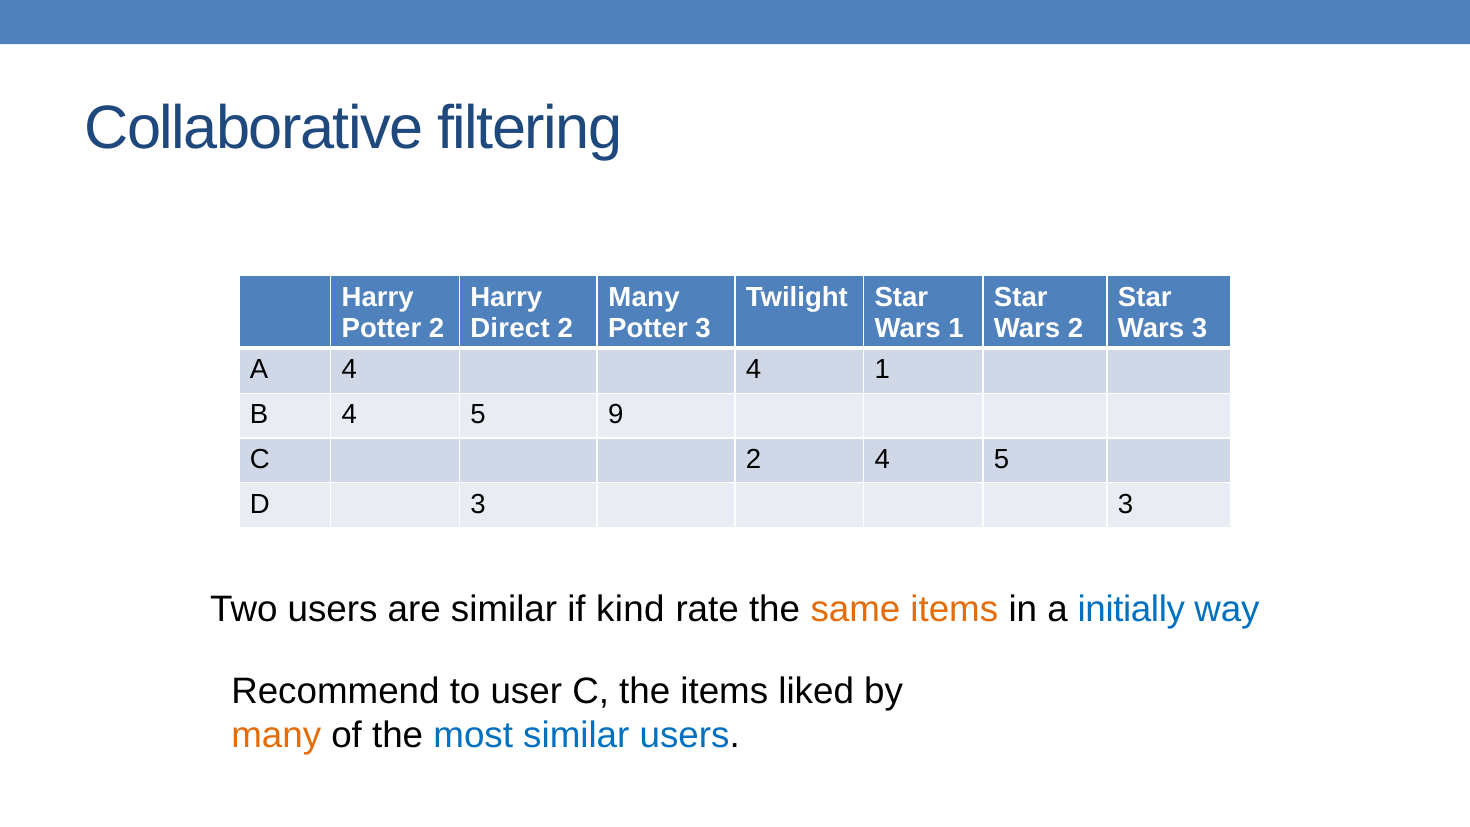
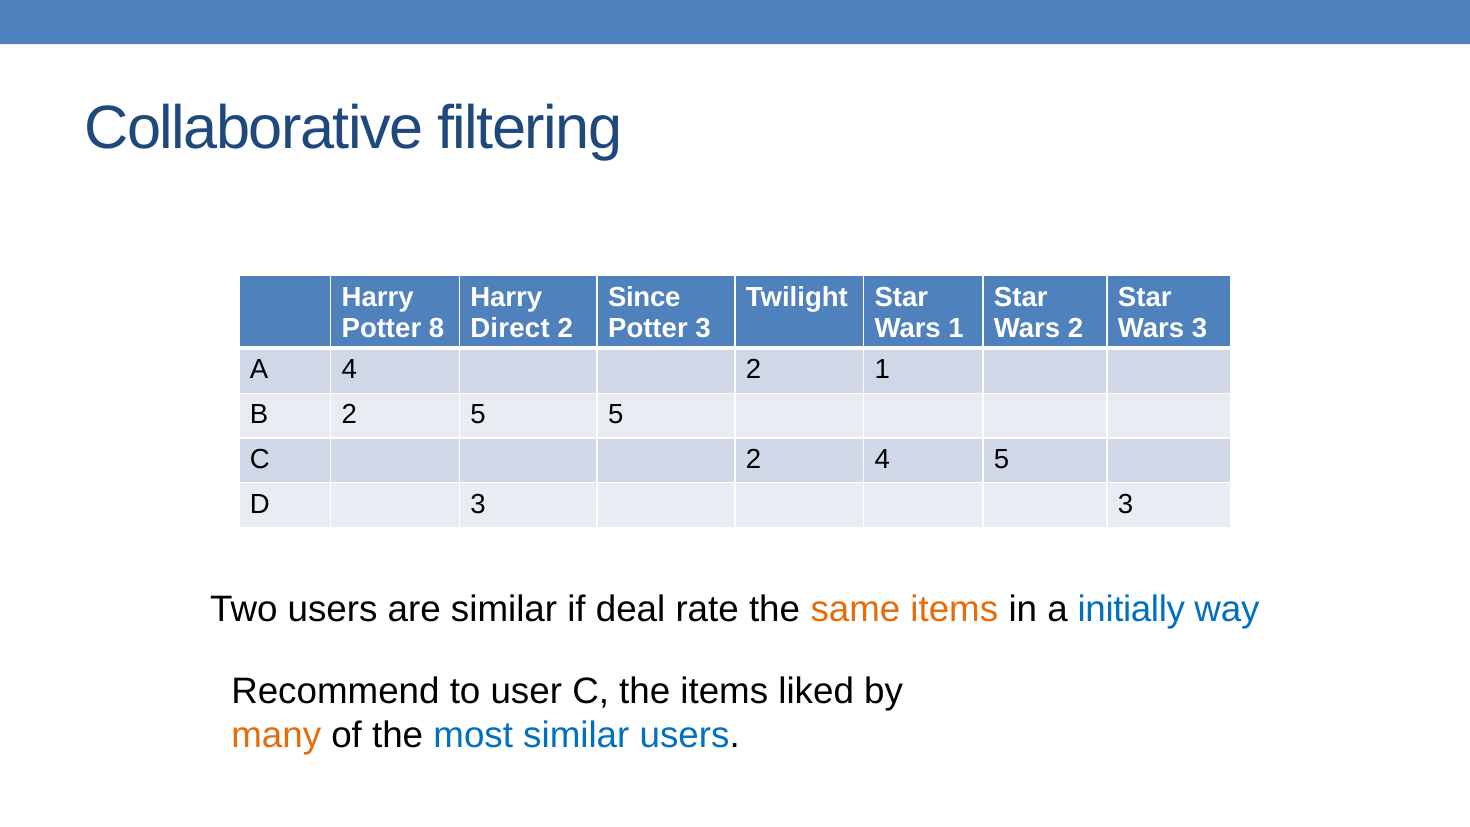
Many: Many -> Since (644, 297)
Potter 2: 2 -> 8 (437, 328)
4 4: 4 -> 2 (754, 370)
B 4: 4 -> 2 (349, 415)
5 9: 9 -> 5 (616, 415)
kind: kind -> deal (631, 609)
